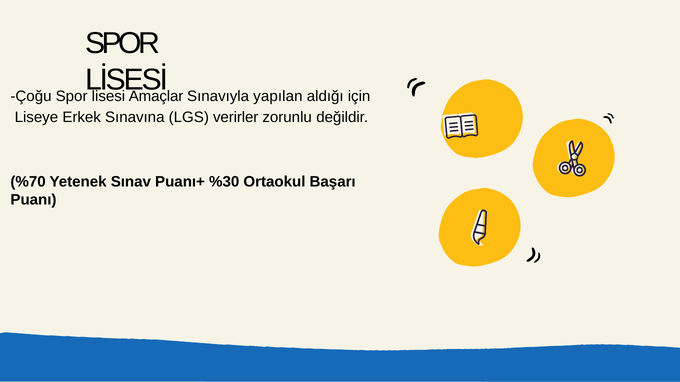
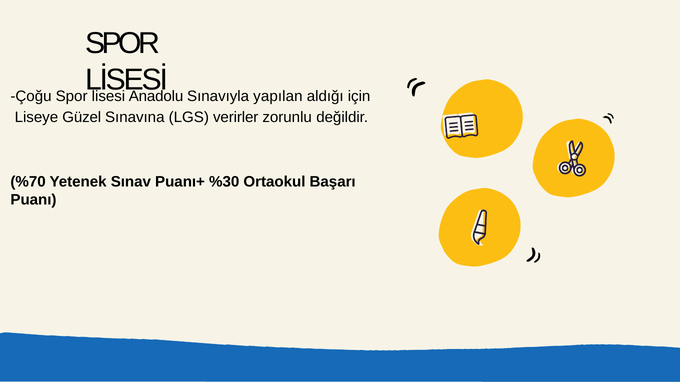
Amaçlar: Amaçlar -> Anadolu (156, 97)
Erkek: Erkek -> Güzel (82, 117)
